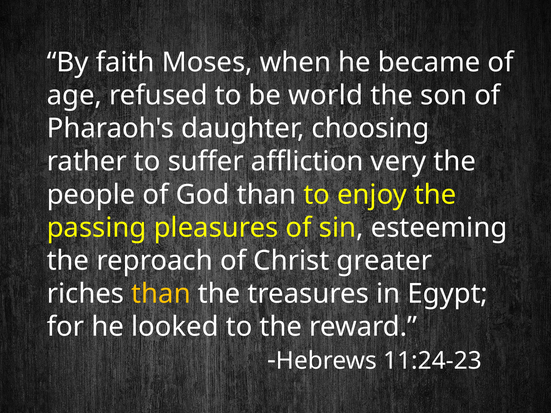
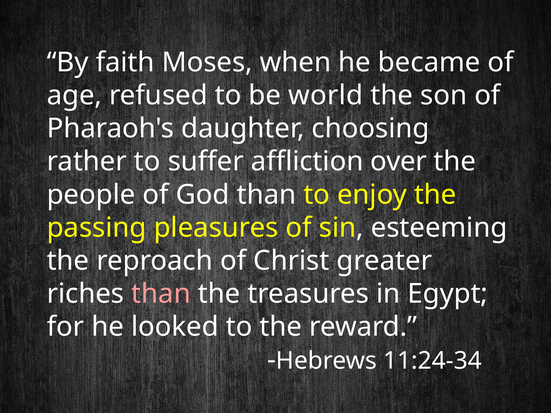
very: very -> over (399, 162)
than colour: yellow -> pink (161, 294)
11:24-23: 11:24-23 -> 11:24-34 (433, 361)
